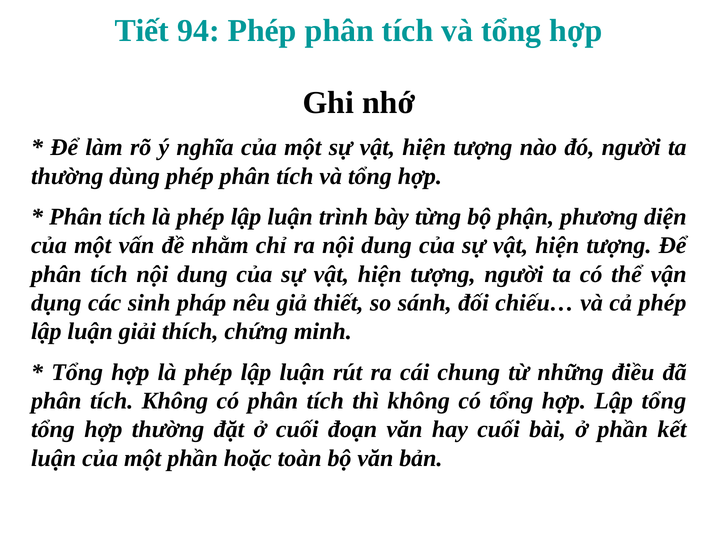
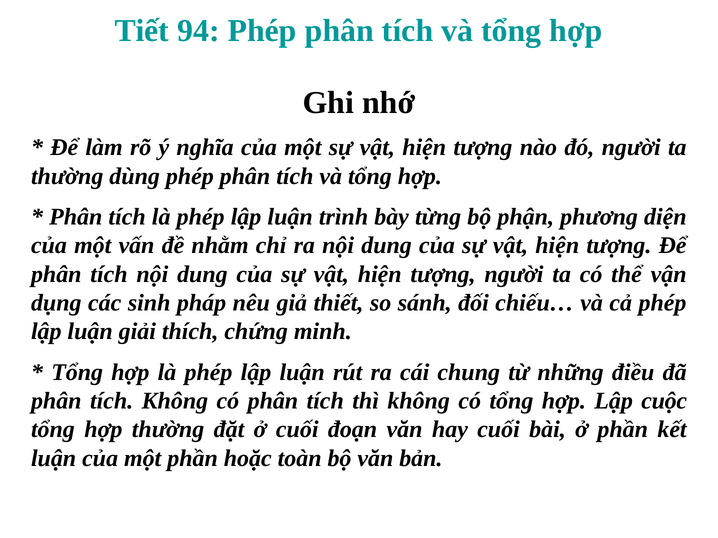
Lập tổng: tổng -> cuộc (664, 401)
